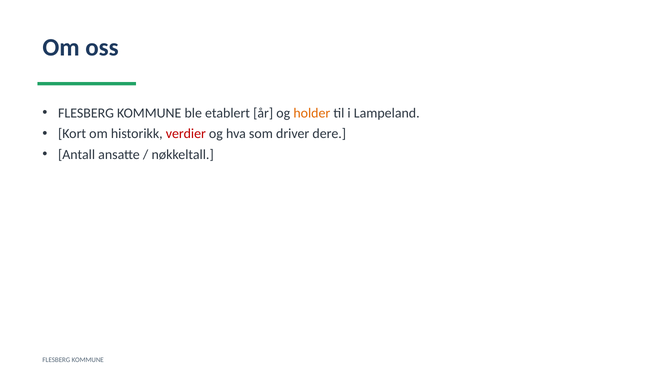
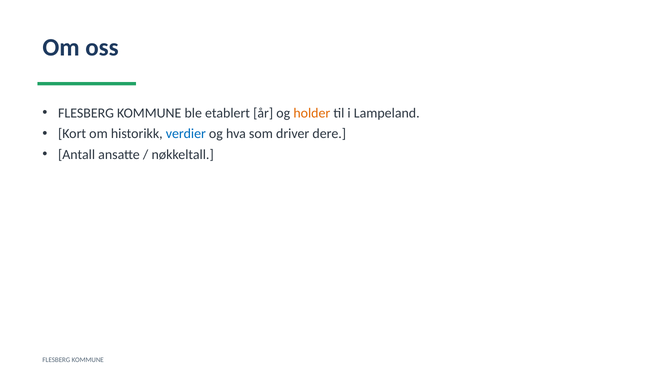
verdier colour: red -> blue (186, 134)
